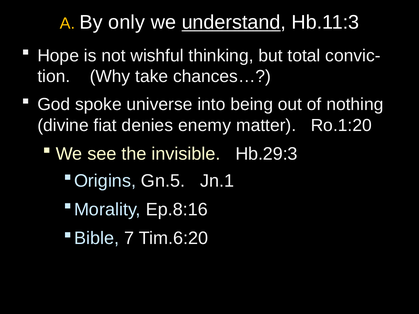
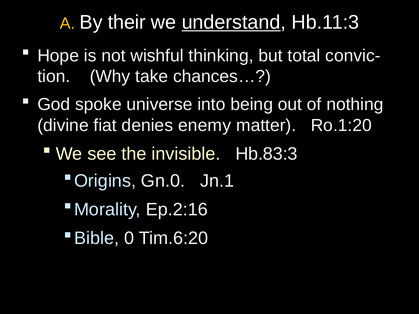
only: only -> their (127, 22)
Hb.29:3: Hb.29:3 -> Hb.83:3 (267, 154)
Gn.5: Gn.5 -> Gn.0 (163, 181)
Ep.8:16: Ep.8:16 -> Ep.2:16 (177, 210)
7: 7 -> 0 (129, 239)
